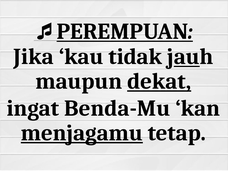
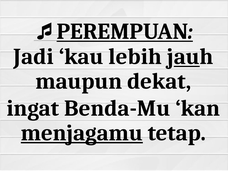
Jika: Jika -> Jadi (33, 57)
tidak: tidak -> lebih (135, 57)
dekat underline: present -> none (159, 81)
